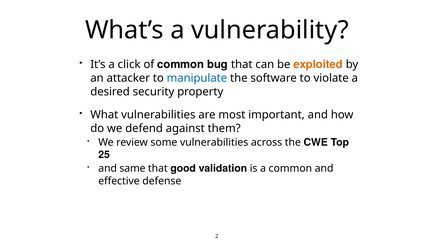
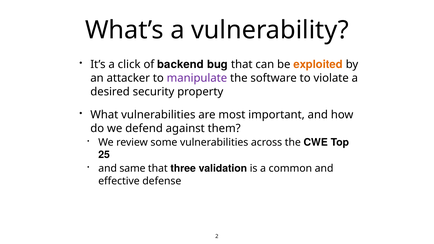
of common: common -> backend (181, 65)
manipulate colour: blue -> purple (197, 78)
good: good -> three (183, 169)
